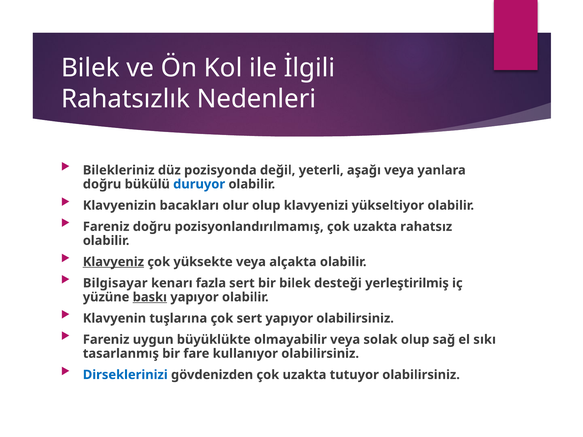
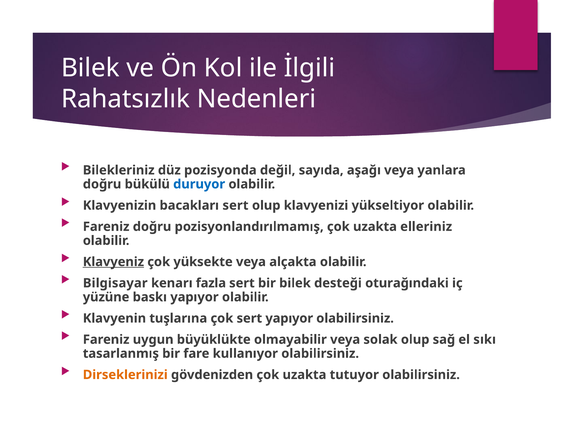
yeterli: yeterli -> sayıda (321, 170)
bacakları olur: olur -> sert (235, 206)
rahatsız: rahatsız -> elleriniz (426, 227)
yerleştirilmiş: yerleştirilmiş -> oturağındaki (407, 283)
baskı underline: present -> none (150, 297)
Dirseklerinizi colour: blue -> orange (125, 375)
